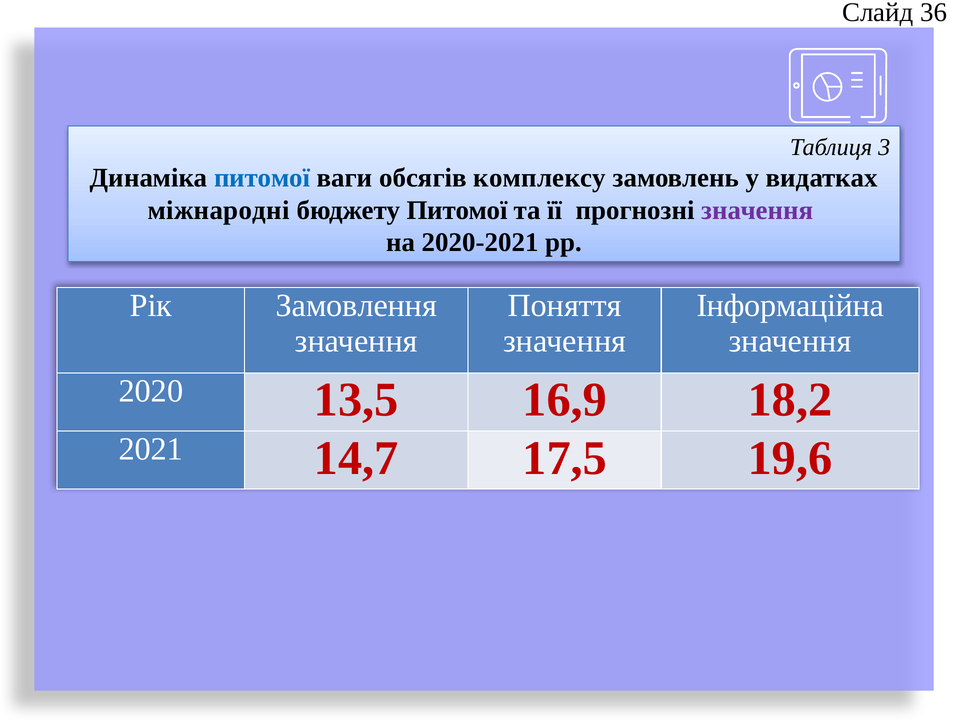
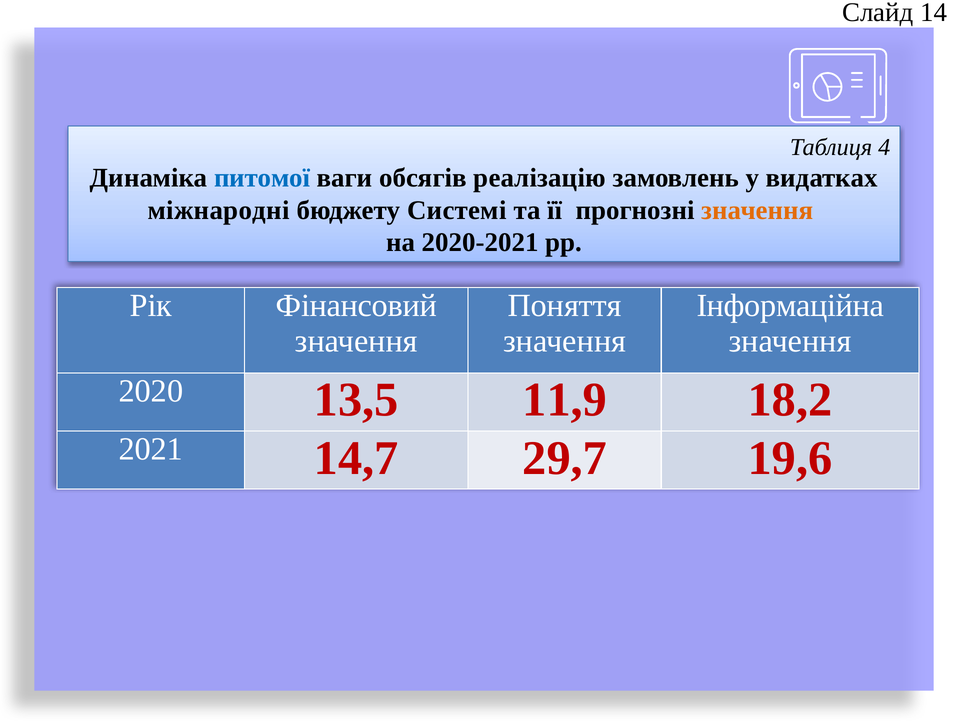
36: 36 -> 14 (934, 12)
3: 3 -> 4 (884, 147)
комплексу: комплексу -> реалізацію (540, 178)
бюджету Питомої: Питомої -> Системі (457, 210)
значення colour: purple -> orange (757, 210)
Замовлення: Замовлення -> Фінансовий (356, 306)
16,9: 16,9 -> 11,9 (565, 400)
17,5: 17,5 -> 29,7 (565, 458)
